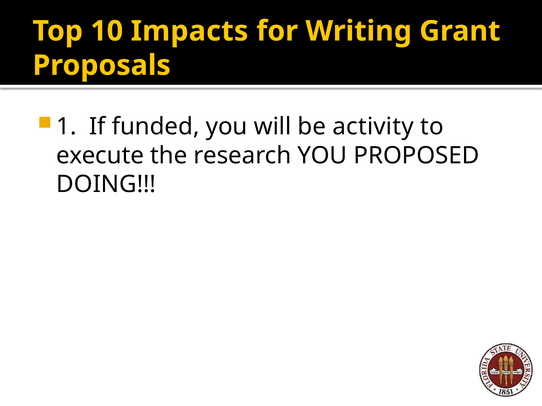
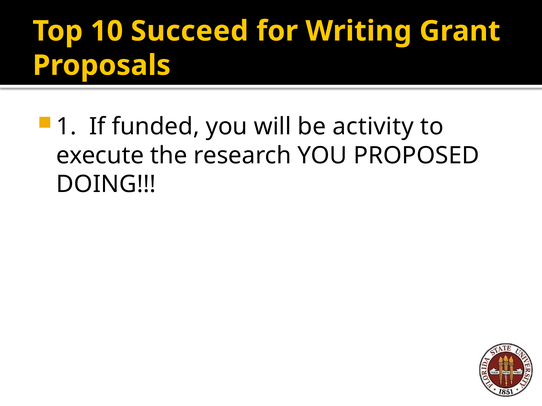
Impacts: Impacts -> Succeed (190, 31)
